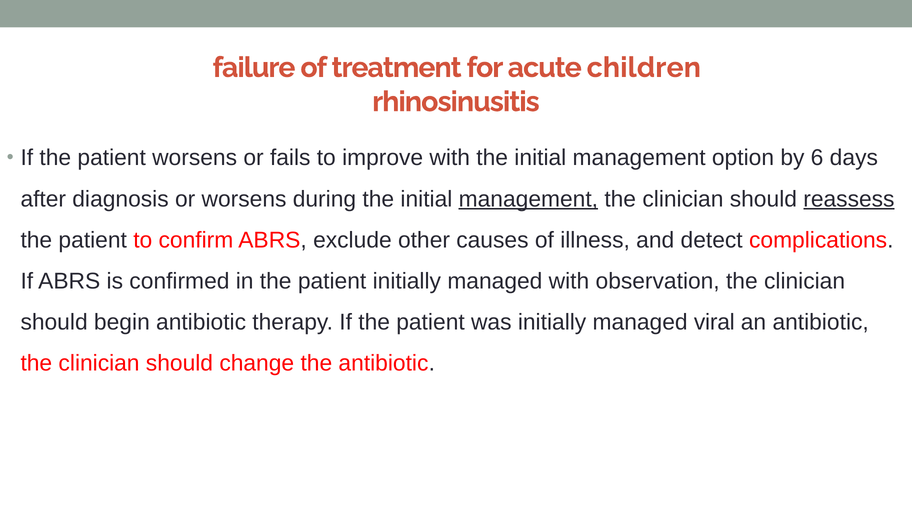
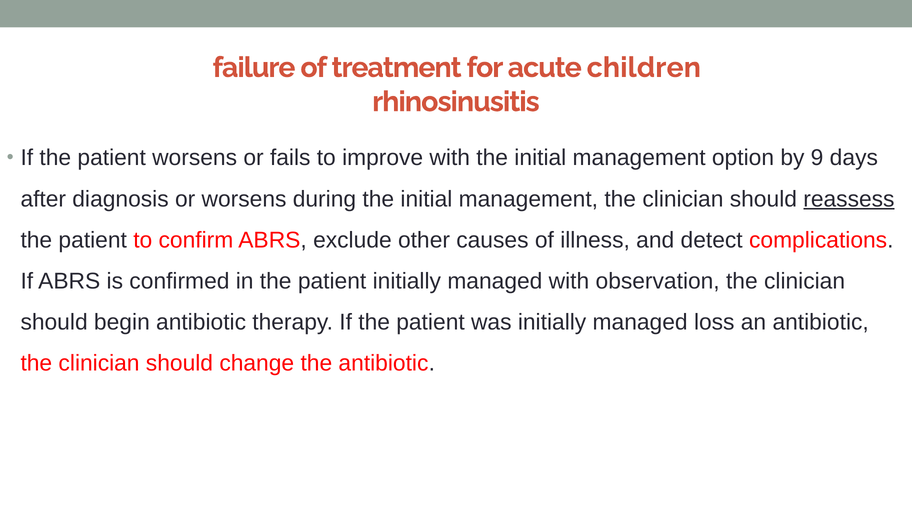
6: 6 -> 9 (817, 158)
management underline: present -> none (528, 199)
viral: viral -> loss (714, 322)
